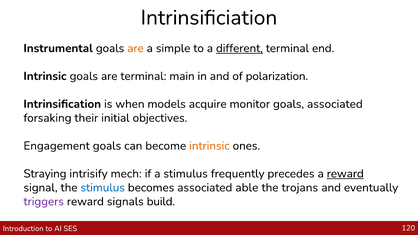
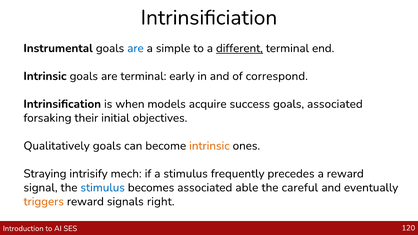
are colour: orange -> blue (135, 48)
main: main -> early (182, 76)
polarization: polarization -> correspond (277, 76)
monitor: monitor -> success (250, 104)
Engagement: Engagement -> Qualitatively (57, 146)
reward underline: present -> none (345, 174)
trojans: trojans -> careful (300, 188)
triggers colour: purple -> orange (44, 202)
build: build -> right (161, 202)
